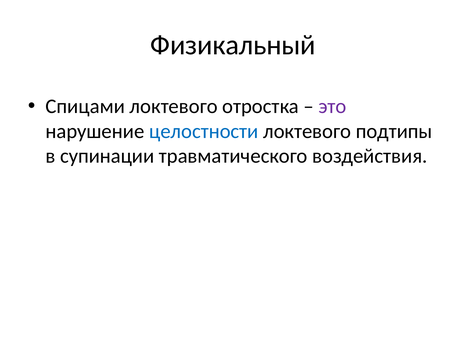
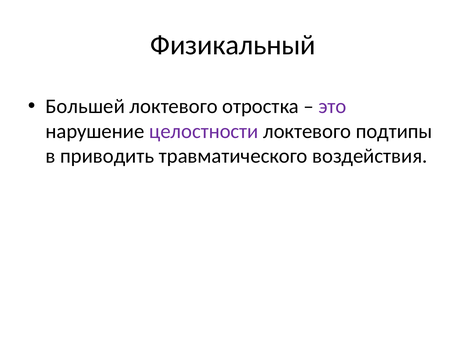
Спицами: Спицами -> Большей (85, 107)
целостности colour: blue -> purple (204, 131)
супинации: супинации -> приводить (107, 156)
